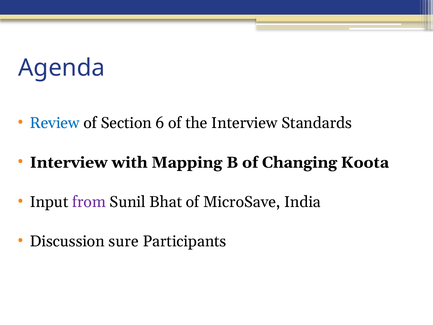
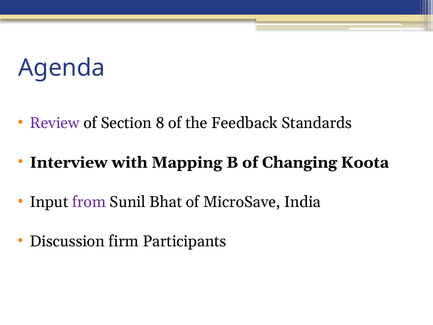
Review colour: blue -> purple (55, 123)
6: 6 -> 8 (160, 123)
the Interview: Interview -> Feedback (244, 123)
sure: sure -> firm (124, 241)
